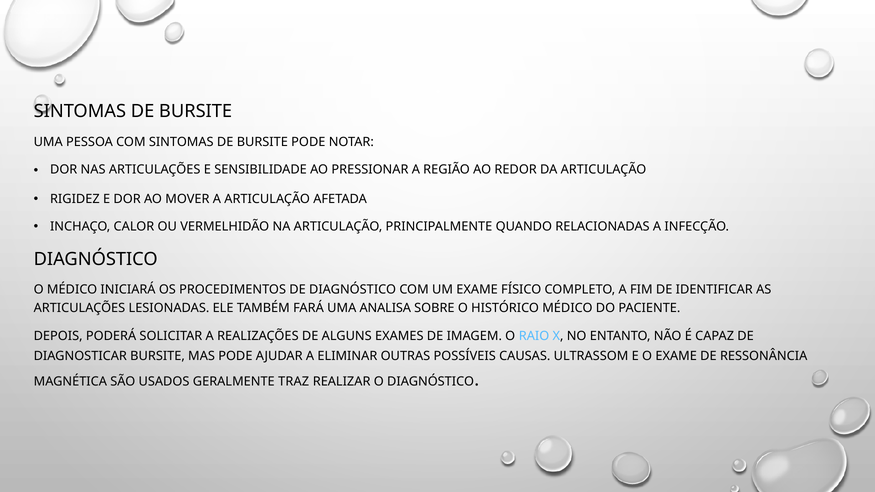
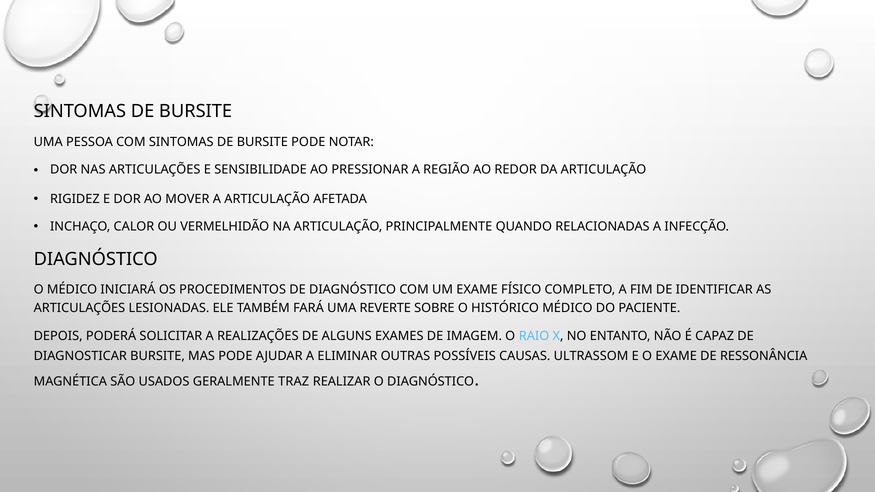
ANALISA: ANALISA -> REVERTE (385, 308)
